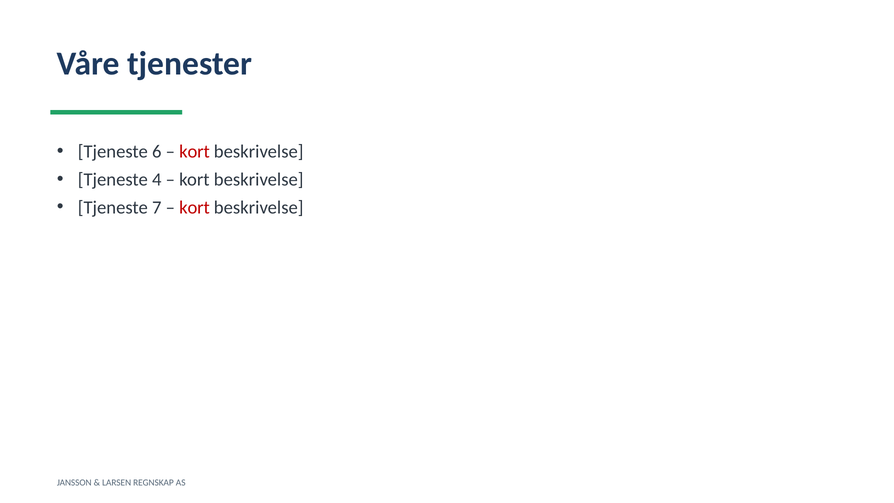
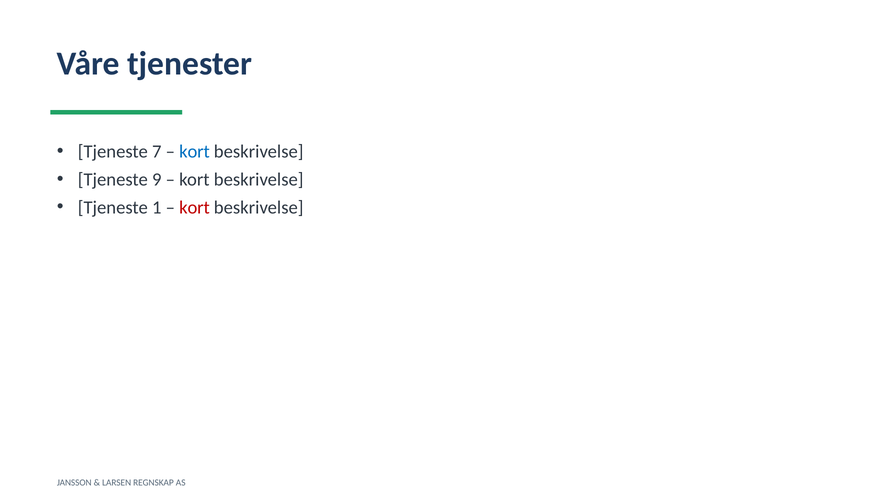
6: 6 -> 7 (157, 151)
kort colour: red -> blue (194, 151)
4: 4 -> 9 (157, 179)
7: 7 -> 1 (157, 207)
